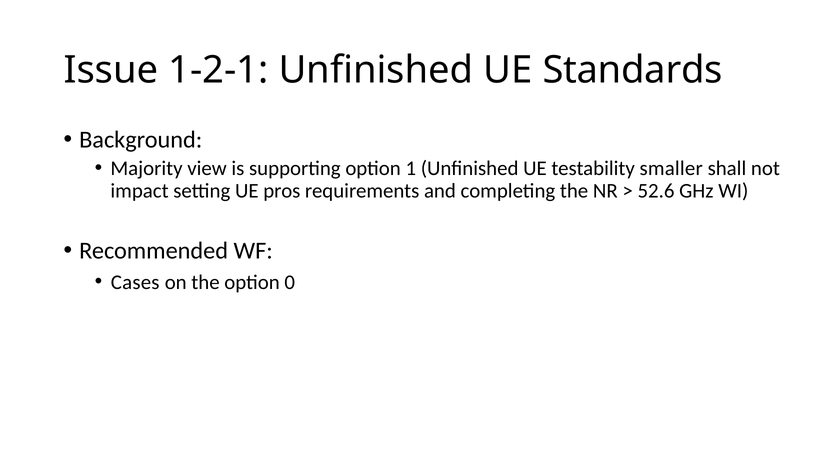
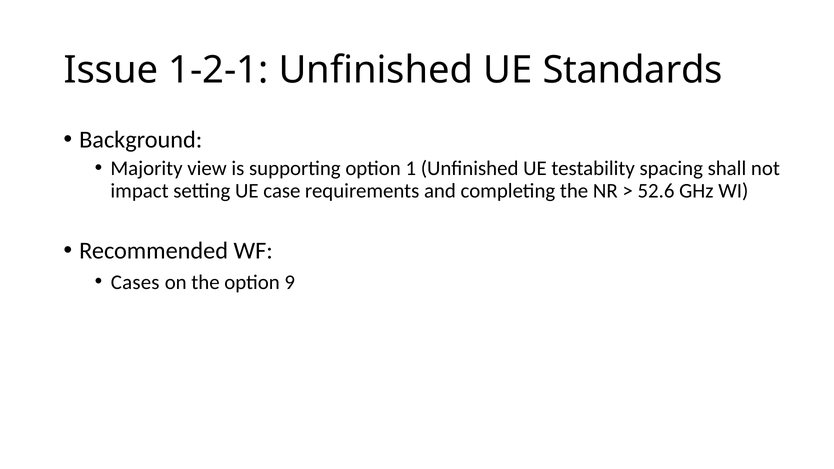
smaller: smaller -> spacing (671, 168)
pros: pros -> case (282, 191)
0: 0 -> 9 (290, 282)
